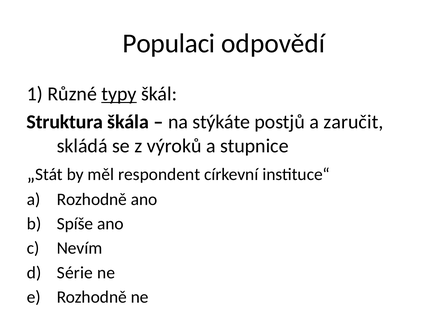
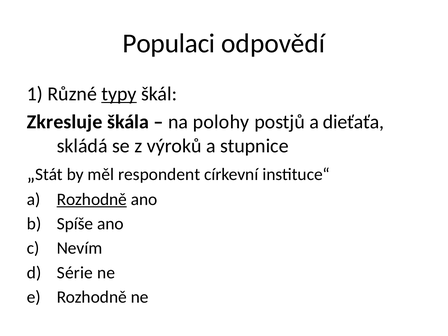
Struktura: Struktura -> Zkresluje (65, 122)
stýkáte: stýkáte -> polohy (221, 122)
zaručit: zaručit -> dieťaťa (354, 122)
Rozhodně underline: none -> present (92, 199)
